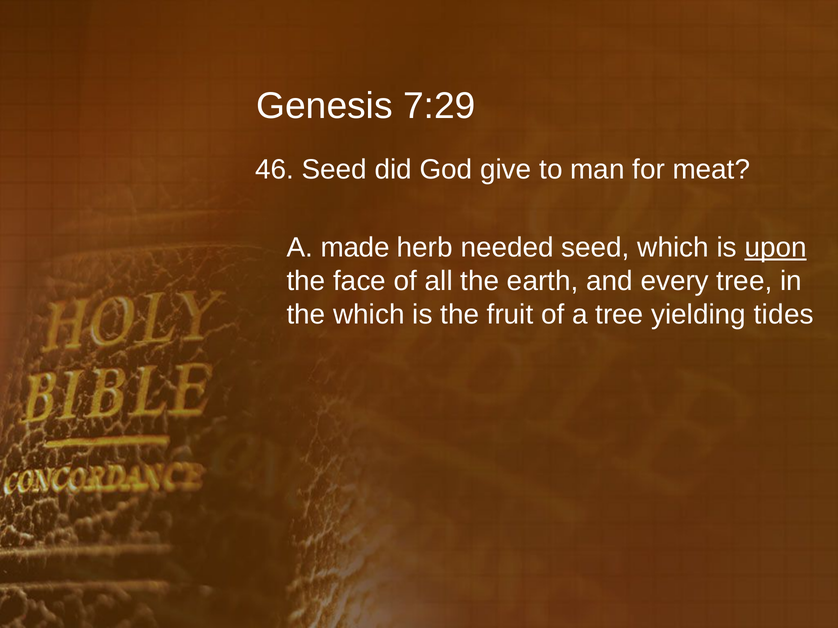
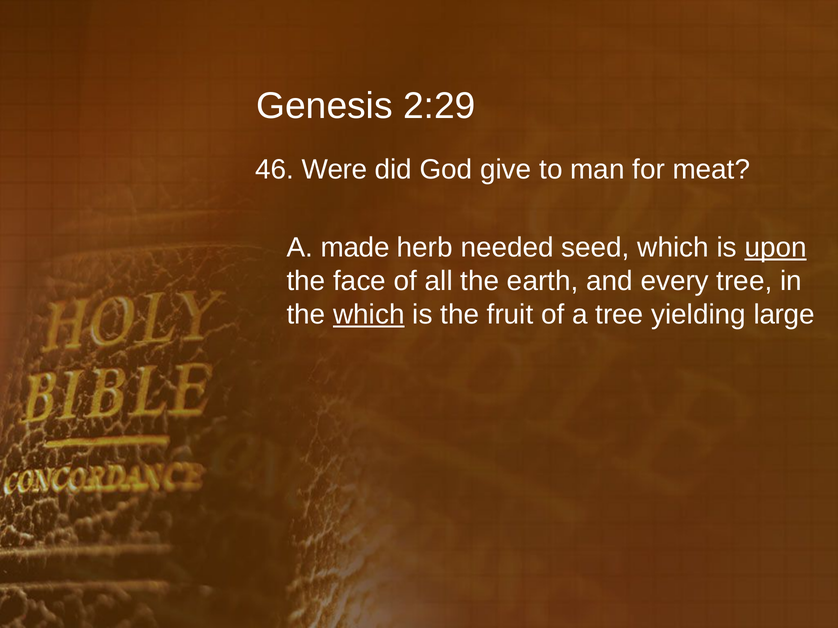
7:29: 7:29 -> 2:29 (439, 106)
46 Seed: Seed -> Were (334, 170)
which underline: none -> present (369, 315)
tides: tides -> large (784, 315)
